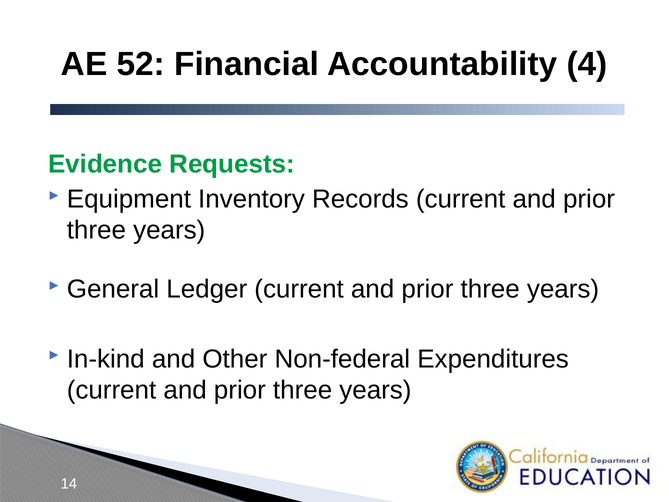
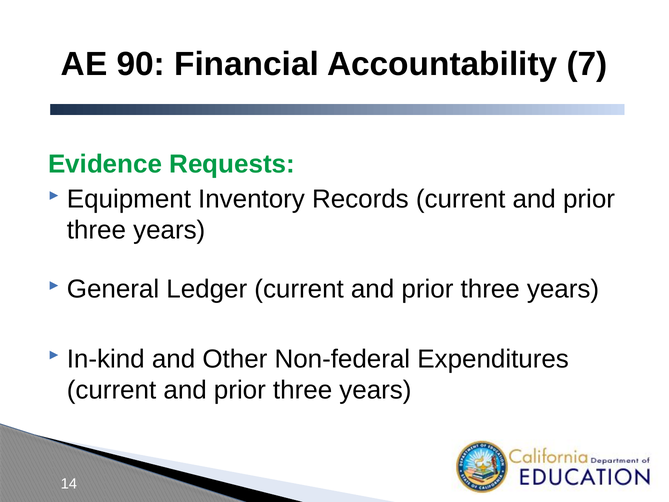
52: 52 -> 90 (141, 64)
4: 4 -> 7 (587, 64)
